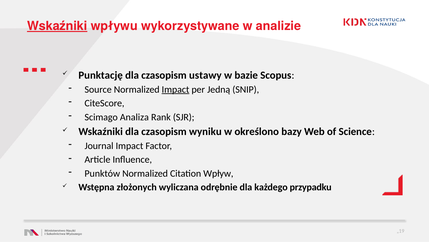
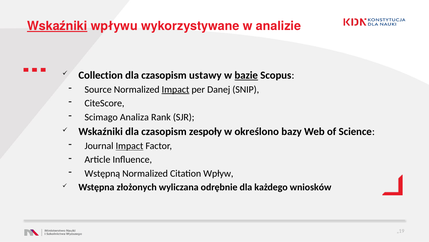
Punktację: Punktację -> Collection (101, 75)
bazie underline: none -> present (246, 75)
Jedną: Jedną -> Danej (219, 89)
wyniku: wyniku -> zespoły (205, 131)
Impact underline: none -> present (129, 146)
Punktów: Punktów -> Wstępną (102, 173)
przypadku: przypadku -> wniosków (311, 187)
